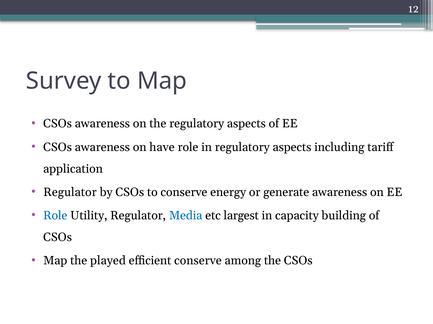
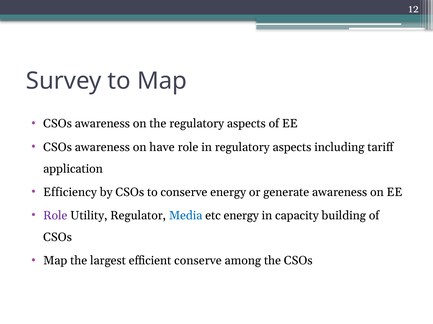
Regulator: Regulator -> Efficiency (70, 193)
Role colour: blue -> purple (55, 216)
etc largest: largest -> energy (241, 216)
played: played -> largest (108, 261)
